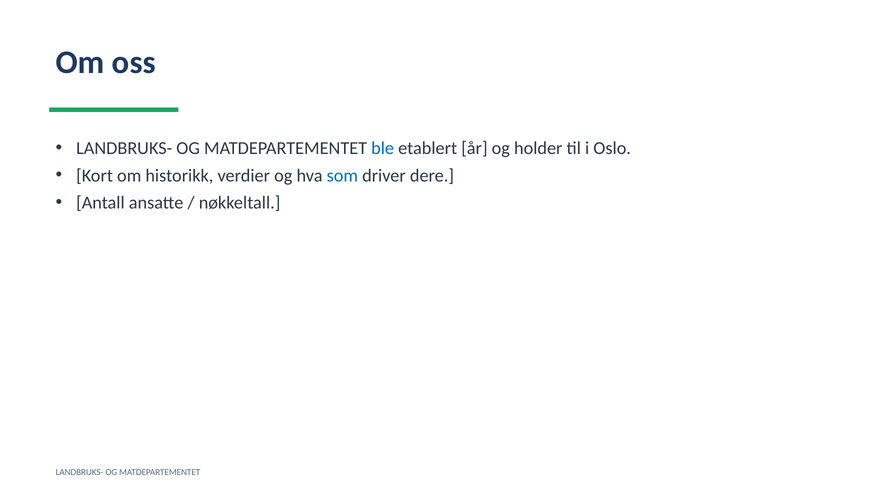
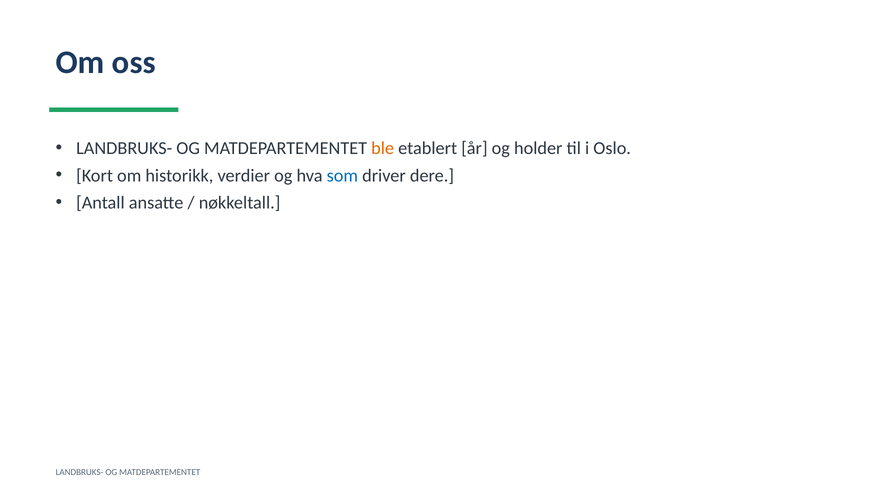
ble colour: blue -> orange (383, 148)
